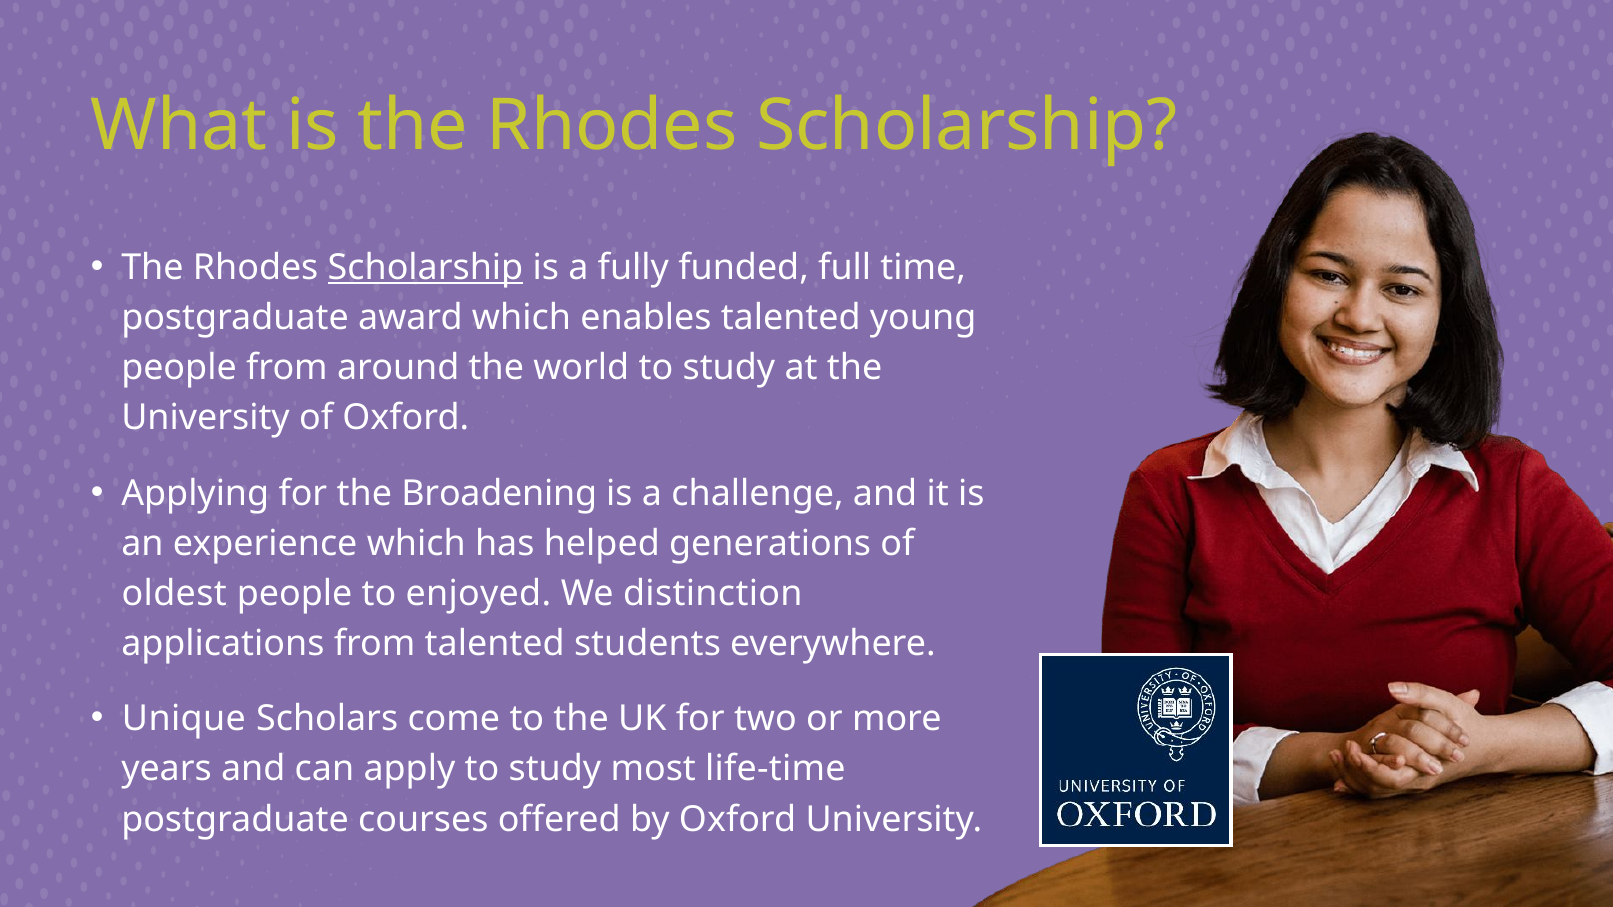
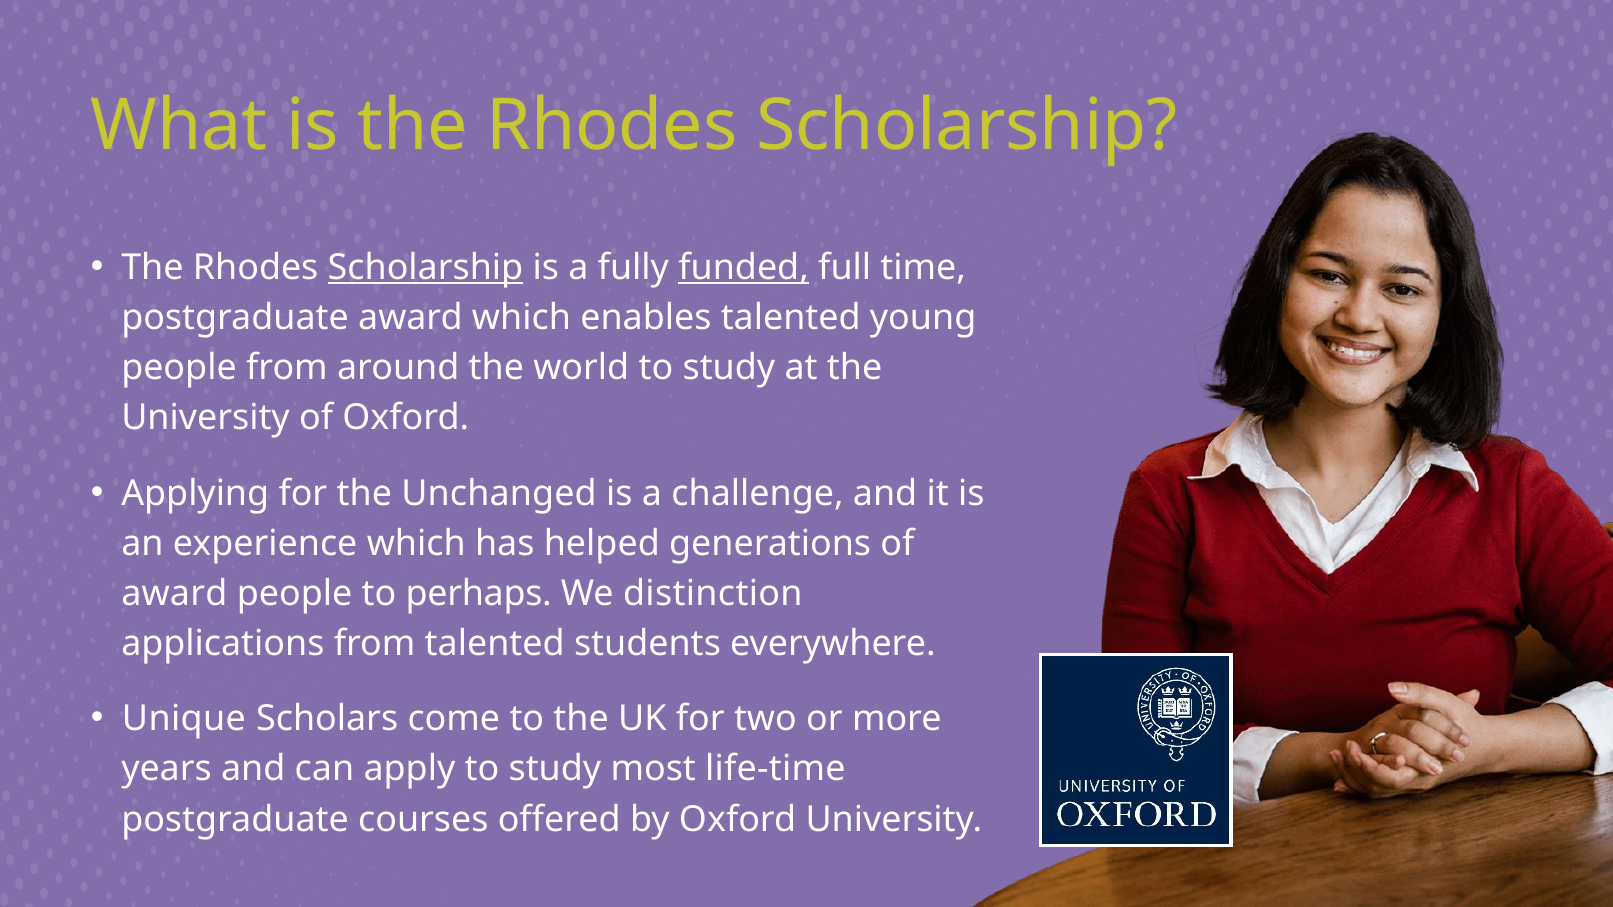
funded underline: none -> present (744, 268)
Broadening: Broadening -> Unchanged (499, 493)
oldest: oldest -> award (174, 594)
enjoyed: enjoyed -> perhaps (479, 594)
